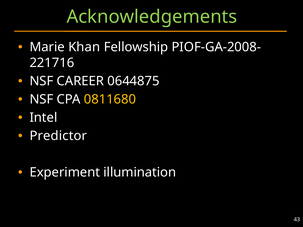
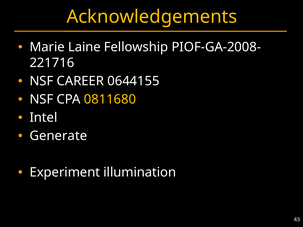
Acknowledgements colour: light green -> yellow (152, 17)
Khan: Khan -> Laine (84, 47)
0644875: 0644875 -> 0644155 (133, 81)
Predictor: Predictor -> Generate (58, 136)
